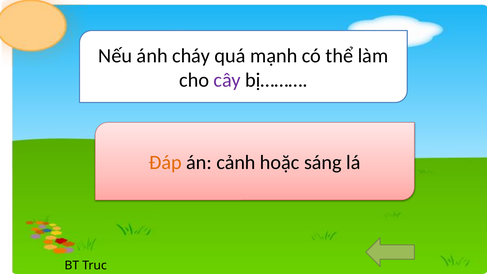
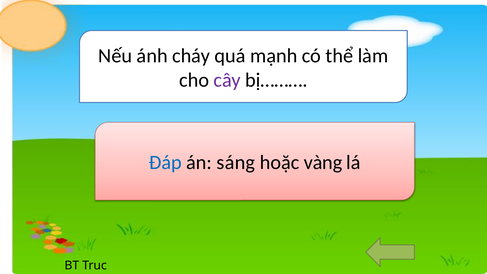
Đáp colour: orange -> blue (165, 163)
cảnh: cảnh -> sáng (236, 163)
sáng: sáng -> vàng (323, 163)
